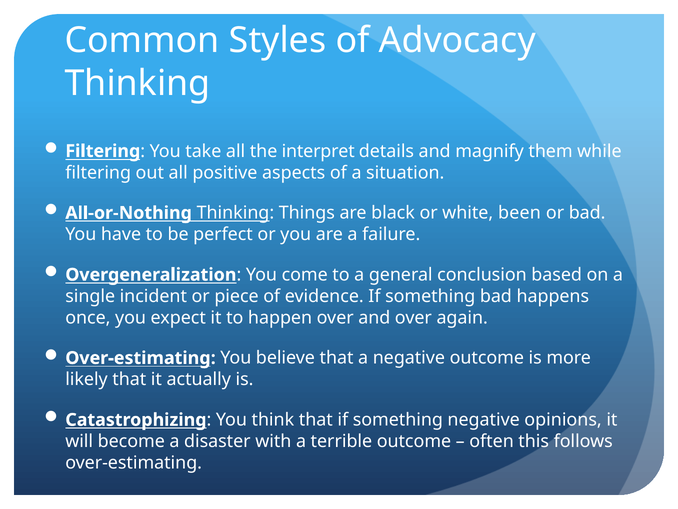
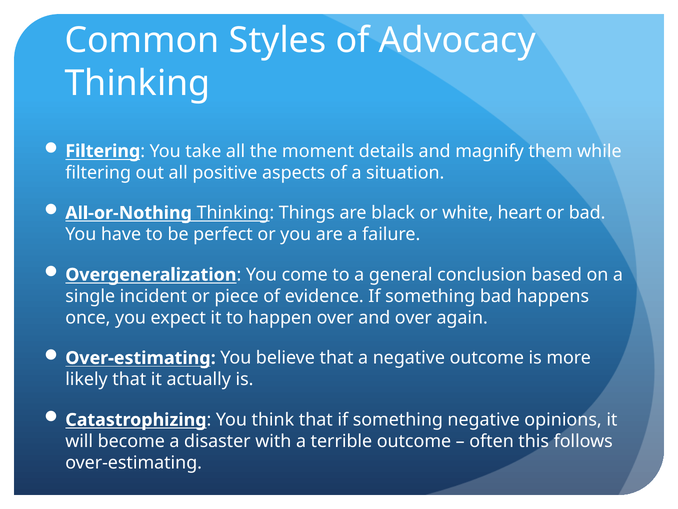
interpret: interpret -> moment (318, 151)
been: been -> heart (520, 213)
